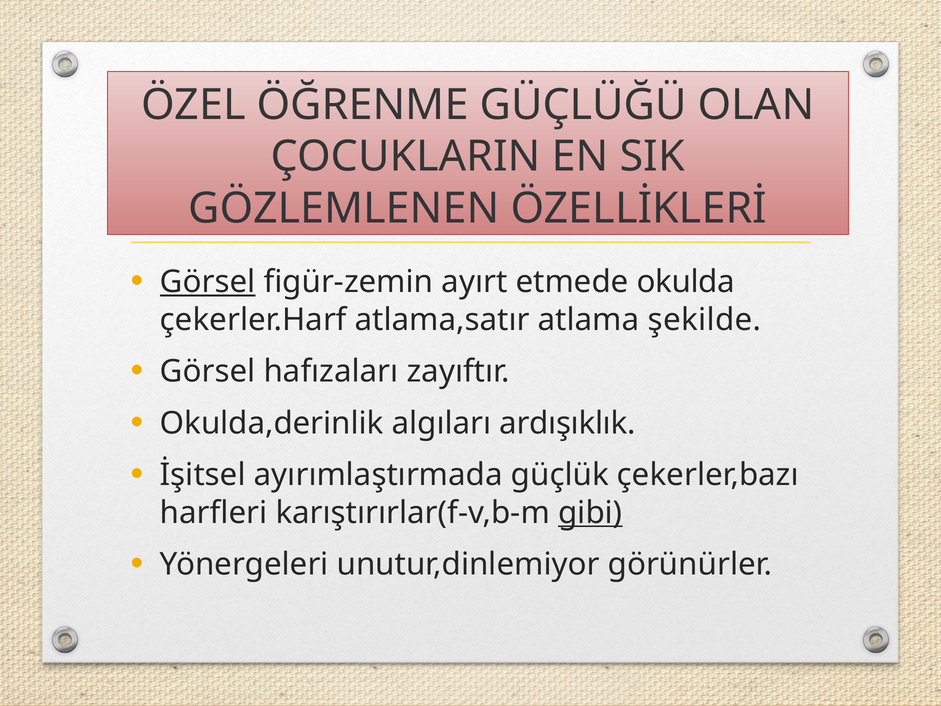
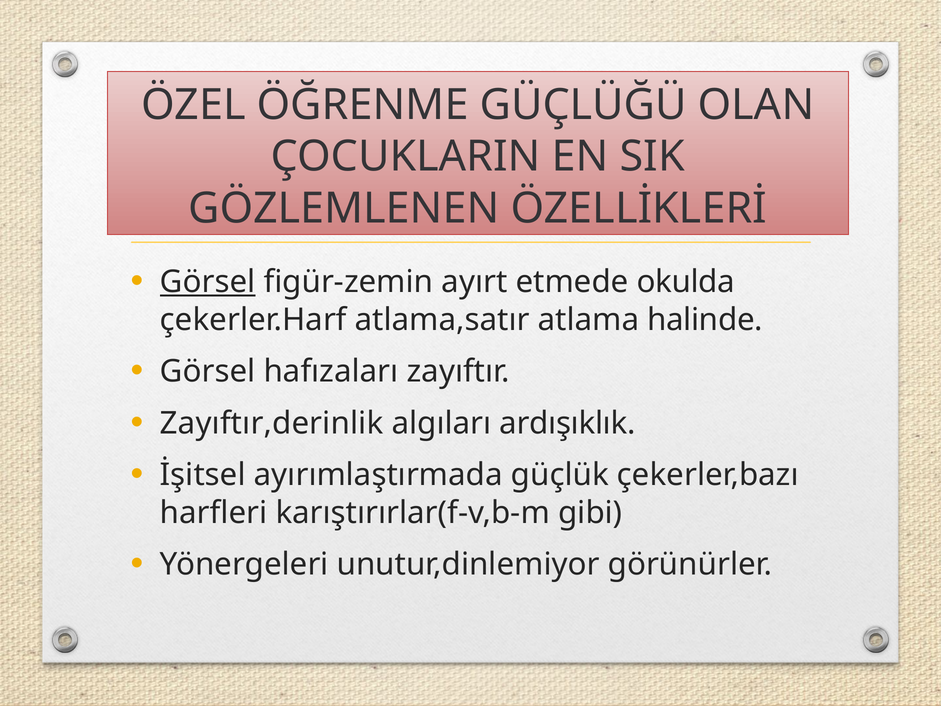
şekilde: şekilde -> halinde (705, 320)
Okulda,derinlik: Okulda,derinlik -> Zayıftır,derinlik (272, 423)
gibi underline: present -> none (590, 513)
